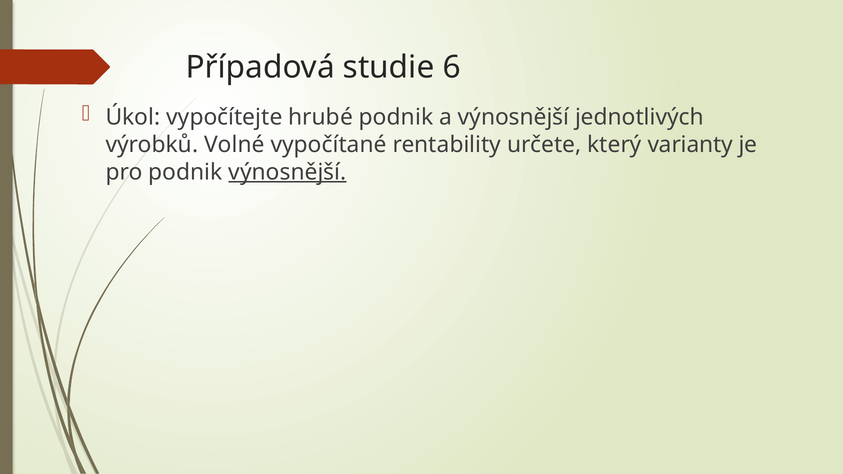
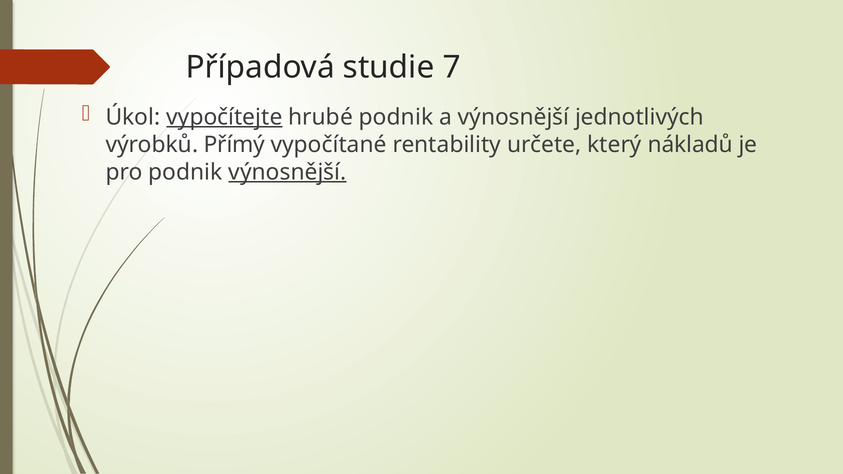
6: 6 -> 7 (452, 68)
vypočítejte underline: none -> present (224, 117)
Volné: Volné -> Přímý (234, 145)
varianty: varianty -> nákladů (690, 145)
